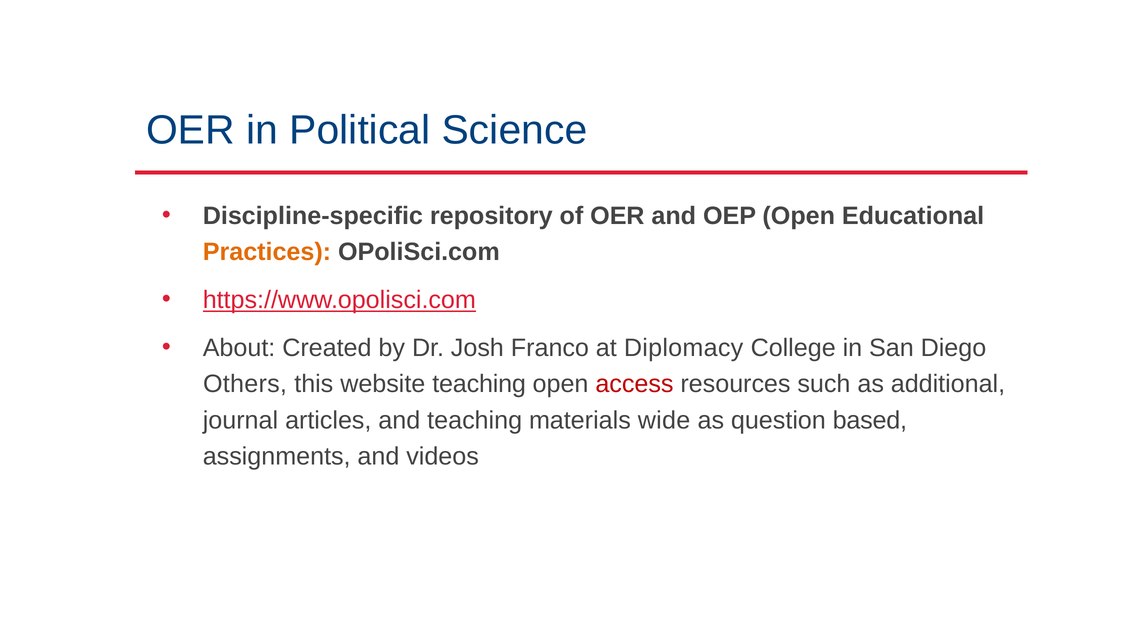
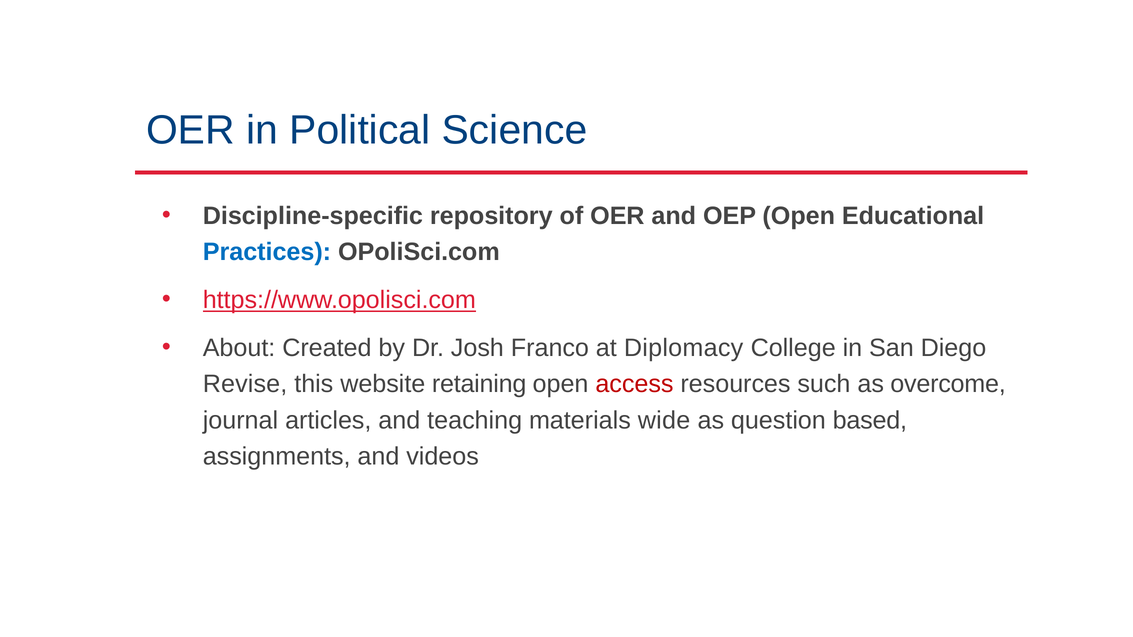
Practices colour: orange -> blue (267, 252)
Others: Others -> Revise (245, 384)
website teaching: teaching -> retaining (479, 384)
additional: additional -> overcome (948, 384)
